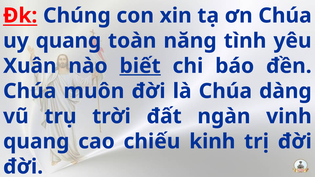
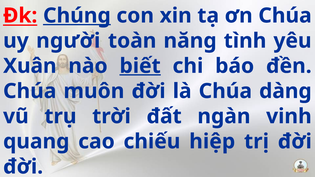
Chúng underline: none -> present (77, 16)
uy quang: quang -> người (68, 41)
kinh: kinh -> hiệp (212, 142)
